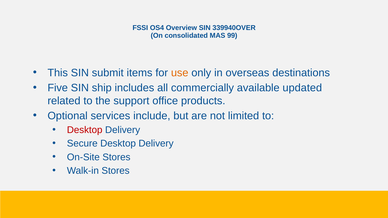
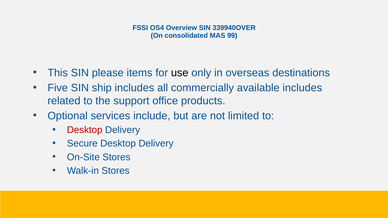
submit: submit -> please (108, 73)
use colour: orange -> black (180, 73)
available updated: updated -> includes (302, 88)
